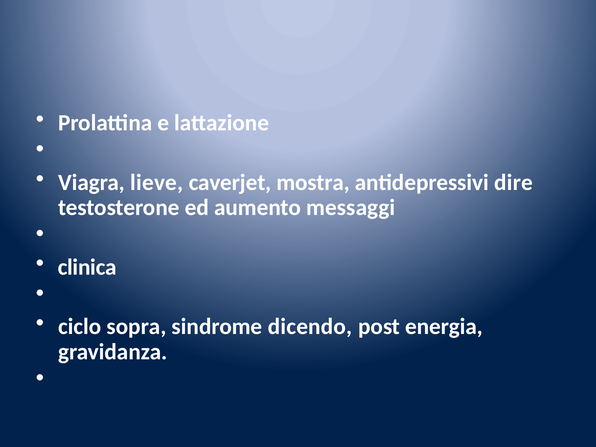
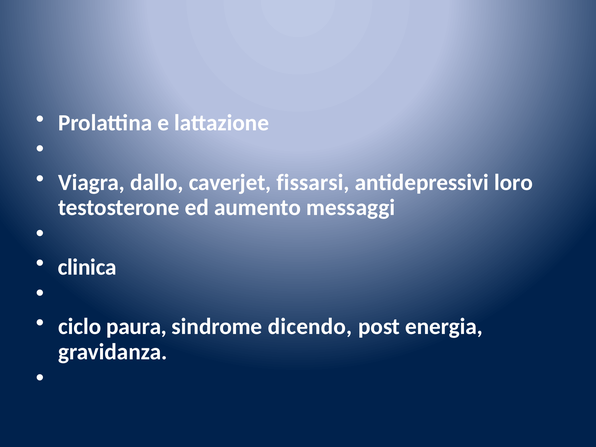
lieve: lieve -> dallo (157, 182)
mostra: mostra -> fissarsi (313, 182)
dire: dire -> loro (514, 182)
sopra: sopra -> paura (137, 327)
